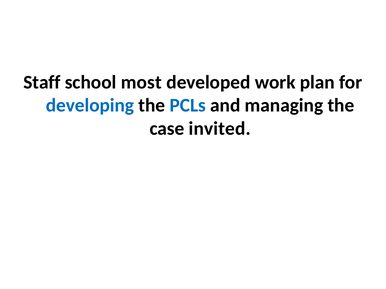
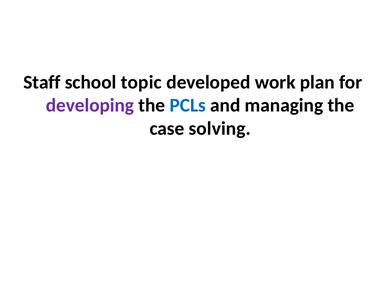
most: most -> topic (141, 82)
developing colour: blue -> purple (90, 106)
invited: invited -> solving (220, 129)
